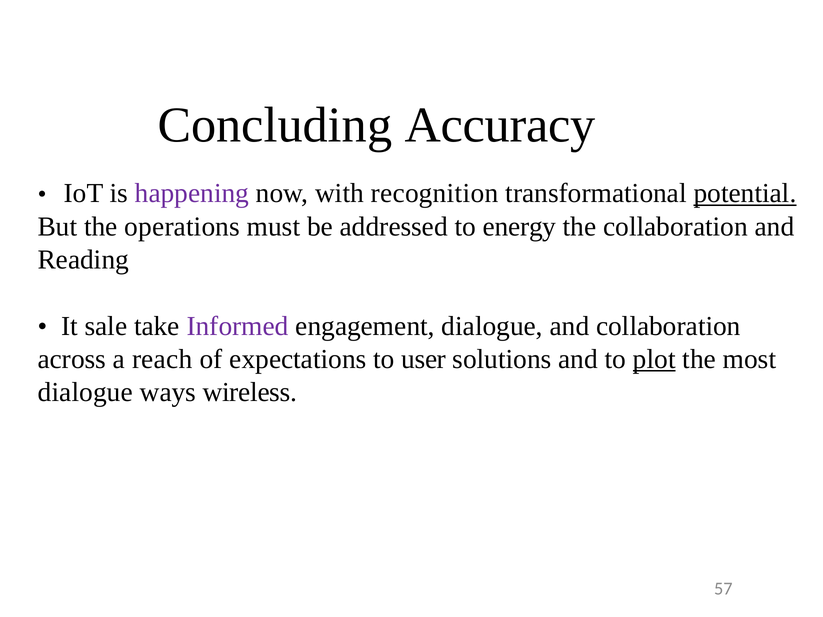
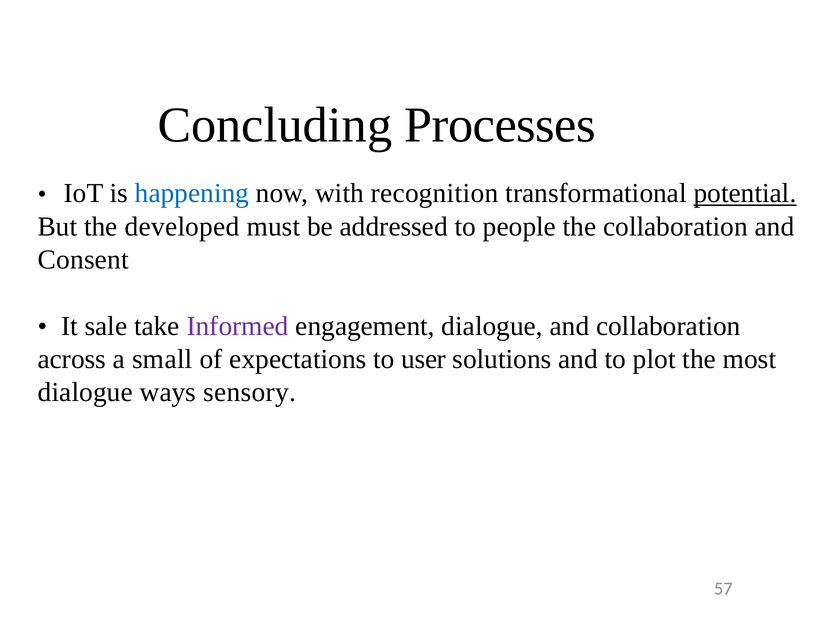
Accuracy: Accuracy -> Processes (500, 125)
happening colour: purple -> blue (192, 194)
operations: operations -> developed (182, 227)
energy: energy -> people (519, 227)
Reading: Reading -> Consent (83, 260)
reach: reach -> small (162, 359)
plot underline: present -> none (654, 359)
wireless: wireless -> sensory (250, 392)
